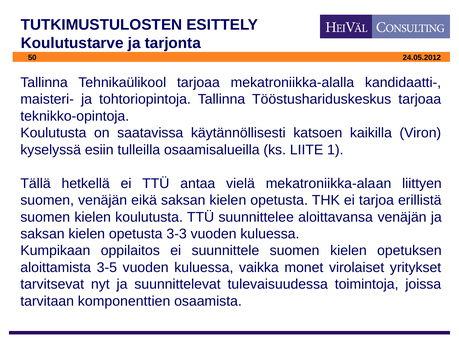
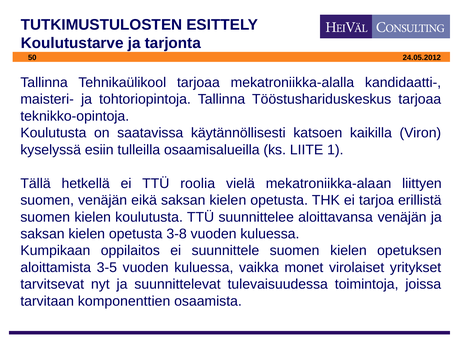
antaa: antaa -> roolia (198, 184)
3-3: 3-3 -> 3-8 (177, 234)
